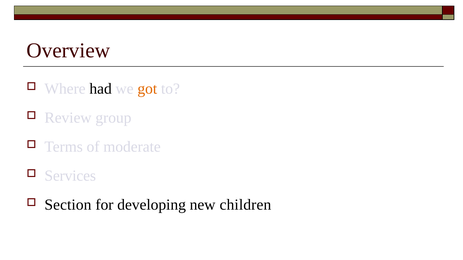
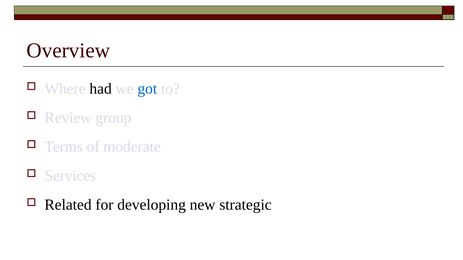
got colour: orange -> blue (147, 89)
Section: Section -> Related (68, 205)
children: children -> strategic (245, 205)
